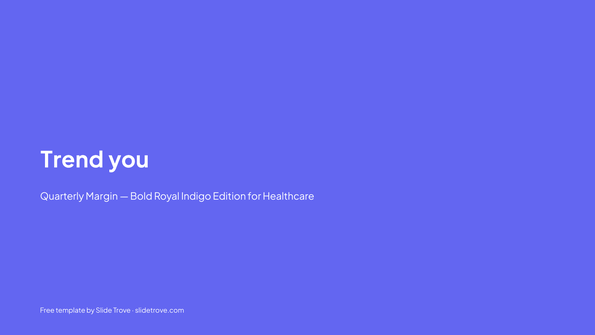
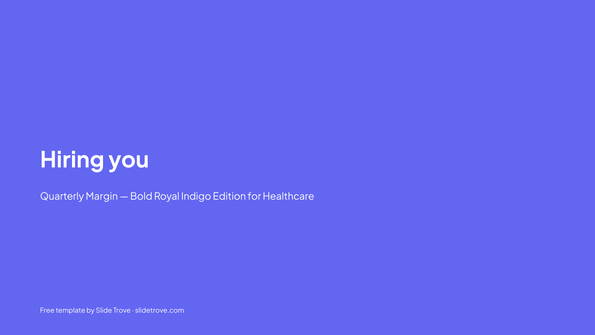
Trend: Trend -> Hiring (72, 160)
